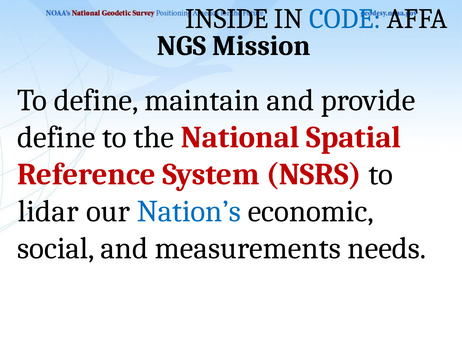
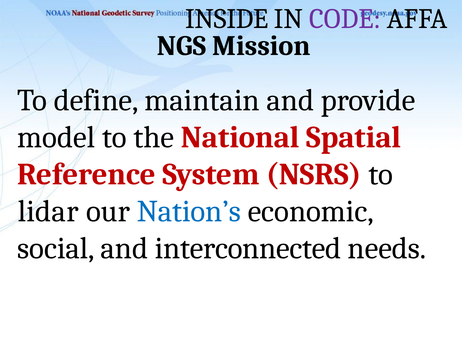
CODE colour: blue -> purple (345, 19)
define: define -> model (56, 137)
measurements: measurements -> interconnected (248, 248)
